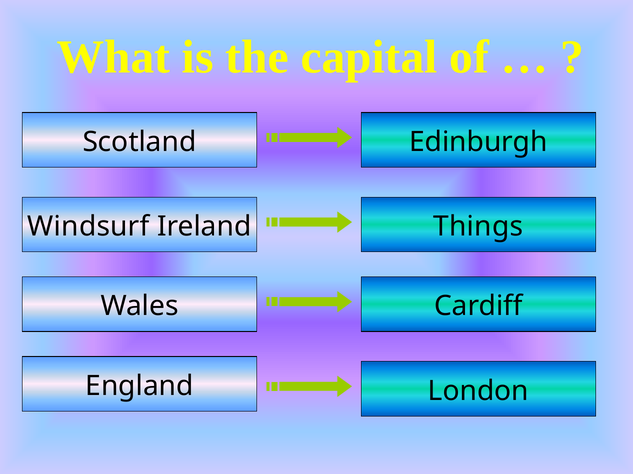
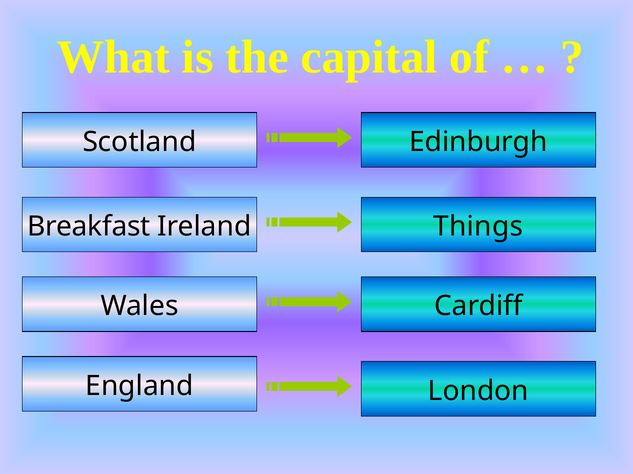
Windsurf: Windsurf -> Breakfast (89, 227)
